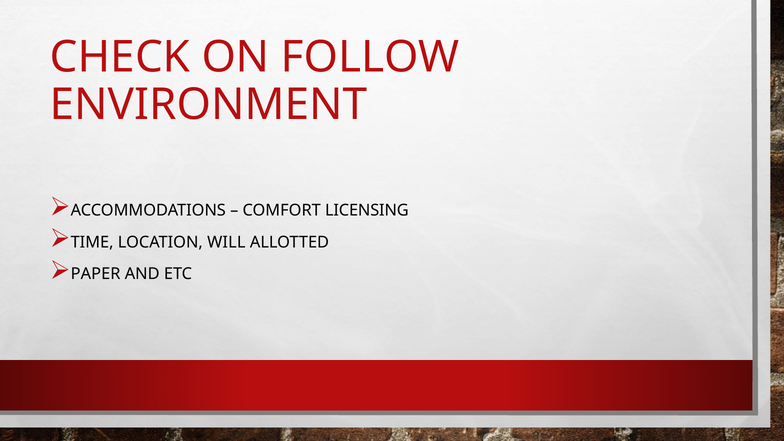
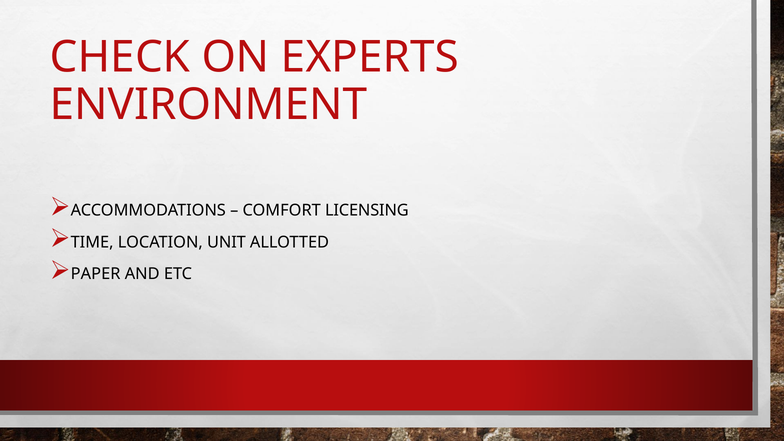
FOLLOW: FOLLOW -> EXPERTS (370, 57)
WILL: WILL -> UNIT (226, 242)
